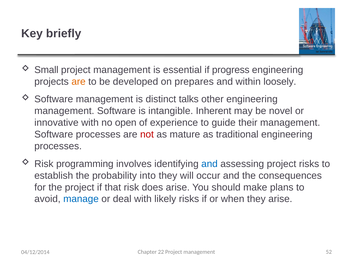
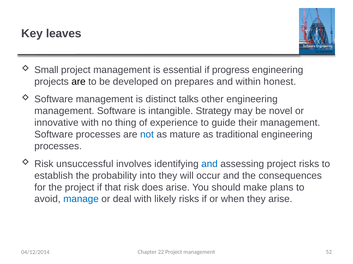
briefly: briefly -> leaves (64, 33)
are colour: orange -> black (79, 82)
loosely: loosely -> honest (280, 82)
Inherent: Inherent -> Strategy (214, 111)
open: open -> thing (126, 123)
not colour: red -> blue (147, 135)
programming: programming -> unsuccessful (85, 164)
